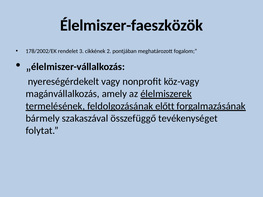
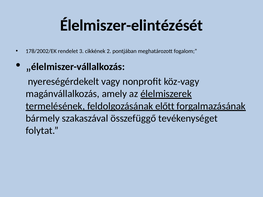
Élelmiszer-faeszközök: Élelmiszer-faeszközök -> Élelmiszer-elintézését (131, 25)
